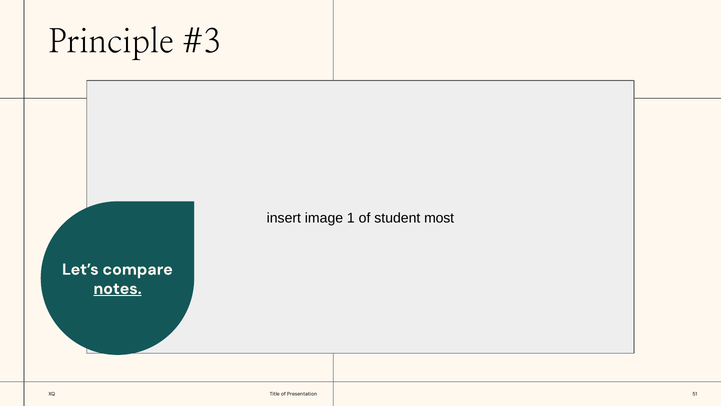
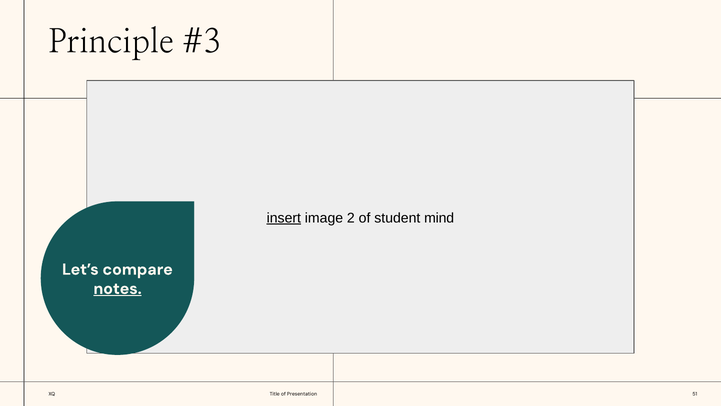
insert underline: none -> present (284, 218)
1: 1 -> 2 (351, 218)
most: most -> mind (439, 218)
